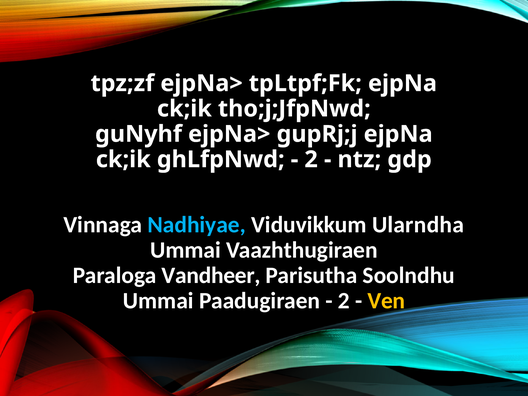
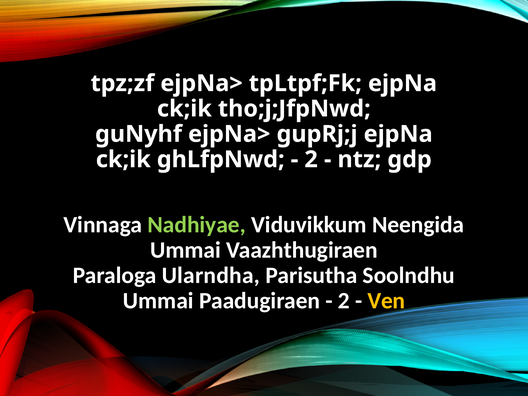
Nadhiyae colour: light blue -> light green (197, 225)
Ularndha: Ularndha -> Neengida (418, 225)
Vandheer: Vandheer -> Ularndha (211, 276)
